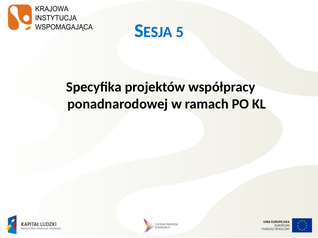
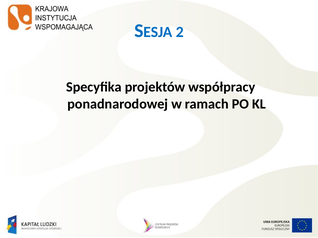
5: 5 -> 2 (180, 32)
